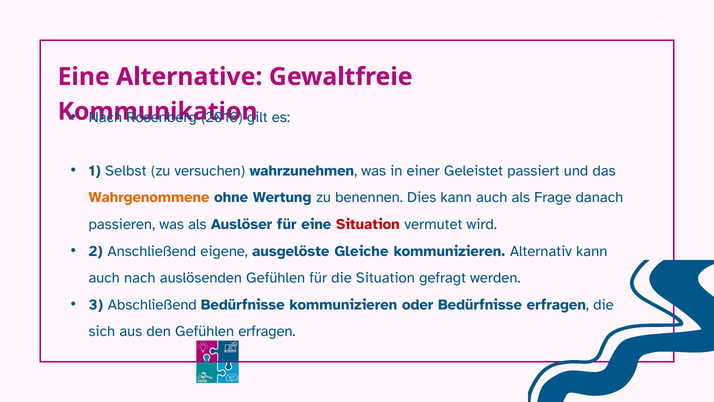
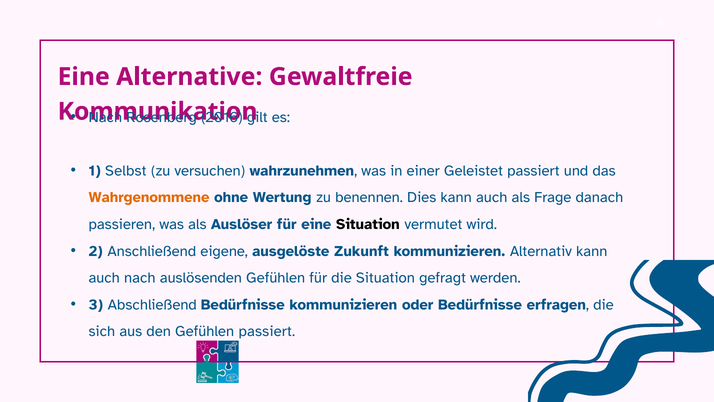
Situation colour: red -> black (368, 224)
Gleiche: Gleiche -> Zukunft (361, 251)
Gefühlen erfragen: erfragen -> passiert (267, 331)
